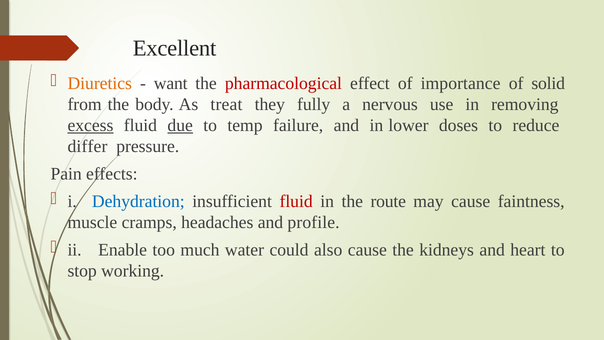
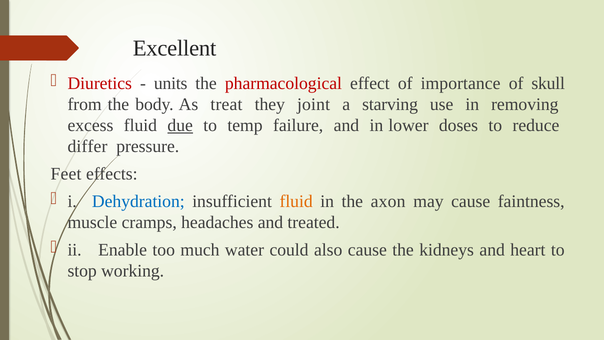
Diuretics colour: orange -> red (100, 83)
want: want -> units (171, 83)
solid: solid -> skull (548, 83)
fully: fully -> joint (314, 104)
nervous: nervous -> starving (390, 104)
excess underline: present -> none (90, 125)
Pain: Pain -> Feet (66, 174)
fluid colour: red -> orange (296, 201)
route: route -> axon (388, 201)
profile: profile -> treated (314, 222)
